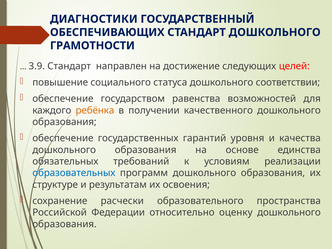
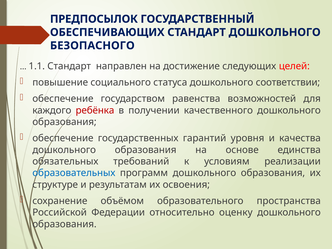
ДИАГНОСТИКИ: ДИАГНОСТИКИ -> ПРЕДПОСЫЛОК (94, 19)
ГРАМОТНОСТИ: ГРАМОТНОСТИ -> БЕЗОПАСНОГО (92, 46)
3.9: 3.9 -> 1.1 (37, 66)
ребёнка colour: orange -> red (95, 110)
расчески: расчески -> объёмом (122, 201)
